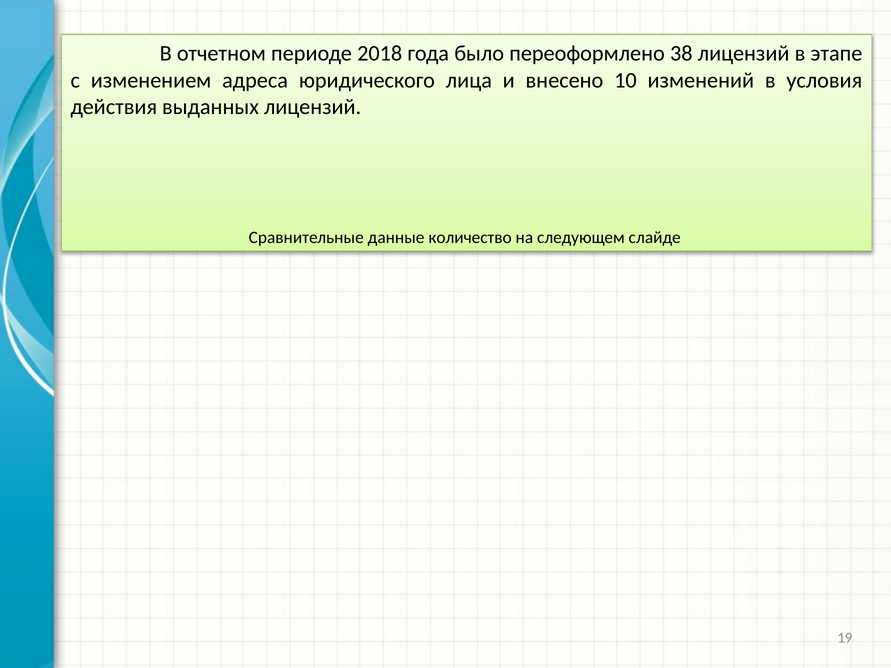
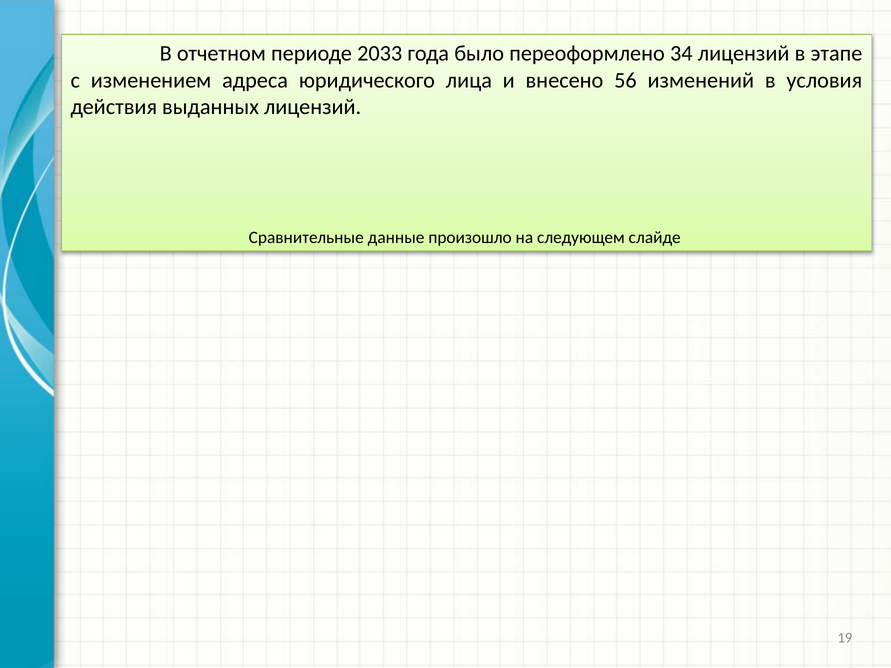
2018: 2018 -> 2033 (380, 54)
38: 38 -> 34 (681, 54)
10: 10 -> 56 (625, 80)
количество: количество -> произошло (470, 237)
